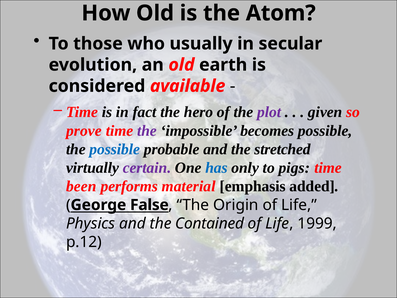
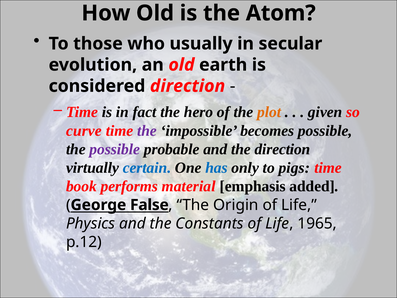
considered available: available -> direction (188, 86)
plot colour: purple -> orange (269, 112)
prove: prove -> curve (84, 131)
possible colour: blue -> purple (115, 149)
the stretched: stretched -> direction (282, 149)
certain colour: purple -> blue (147, 168)
been: been -> book (81, 186)
Contained: Contained -> Constants (210, 223)
1999: 1999 -> 1965 (317, 223)
